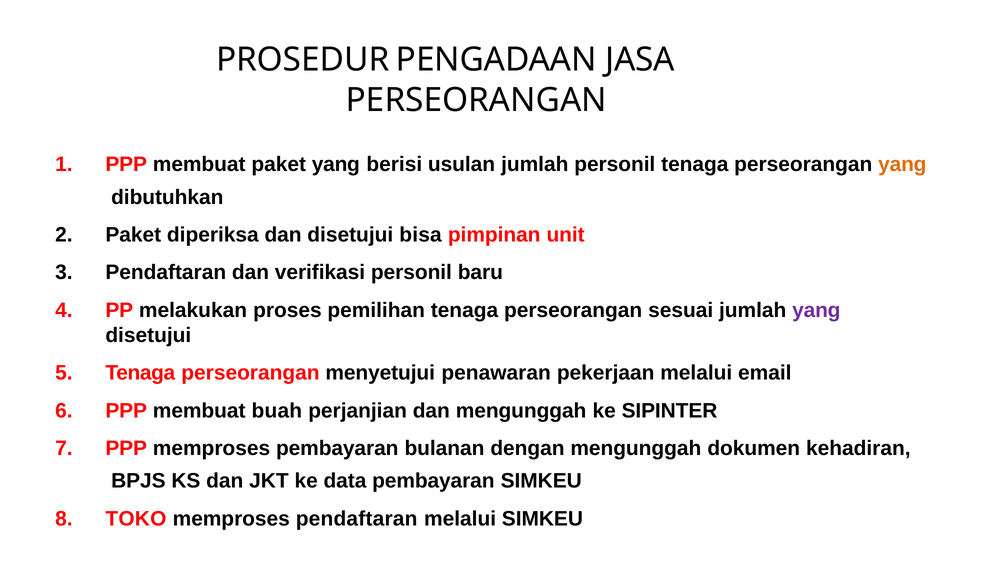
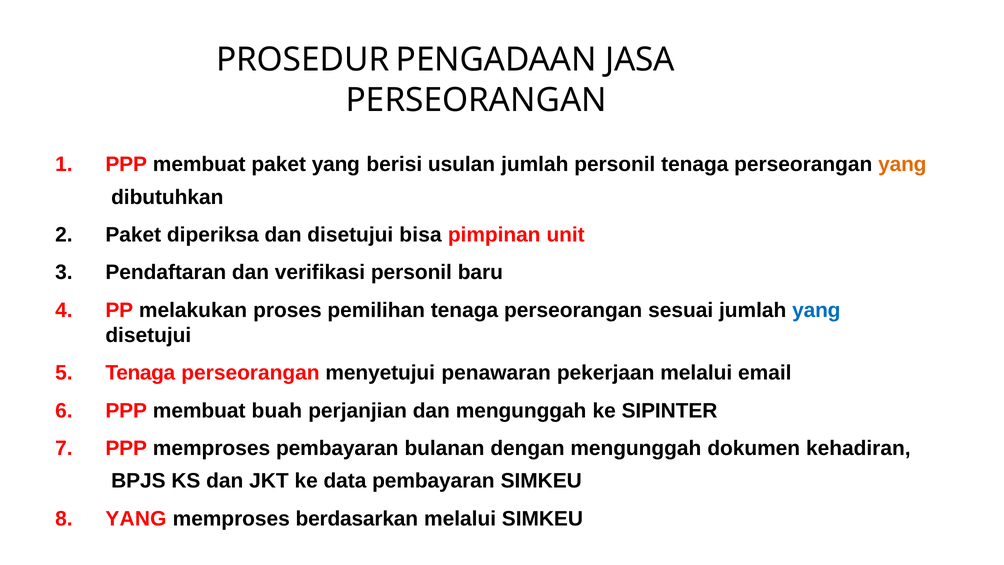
yang colour: purple -> blue (816, 310)
TOKO: TOKO -> YANG (136, 518)
memproses pendaftaran: pendaftaran -> berdasarkan (357, 518)
